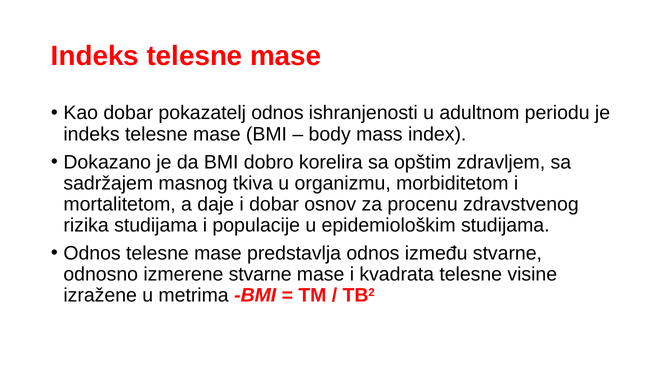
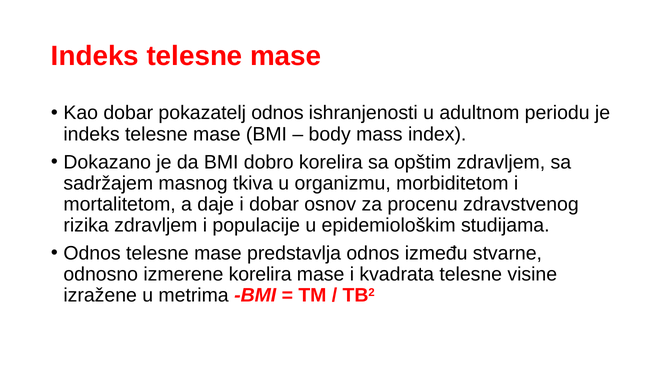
rizika studijama: studijama -> zdravljem (156, 225)
izmerene stvarne: stvarne -> korelira (260, 274)
